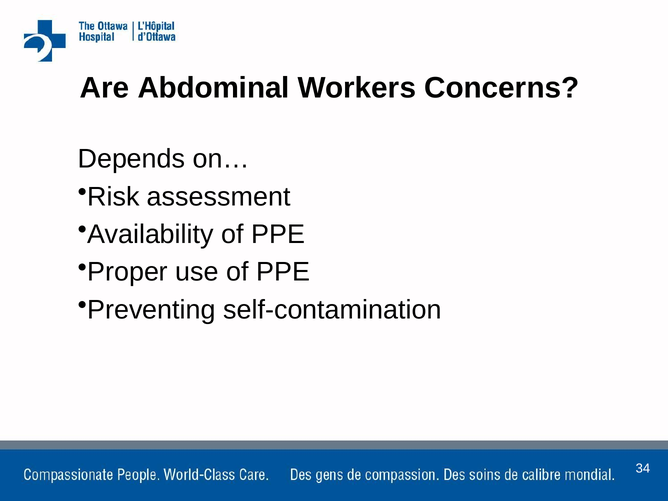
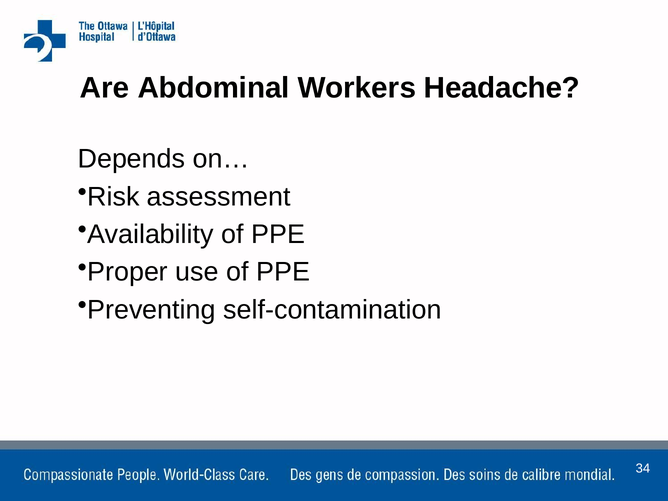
Concerns: Concerns -> Headache (502, 88)
